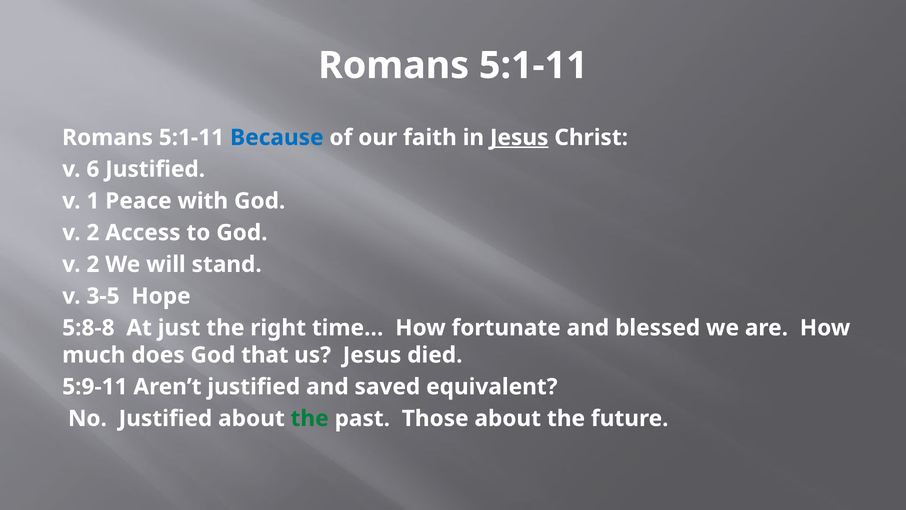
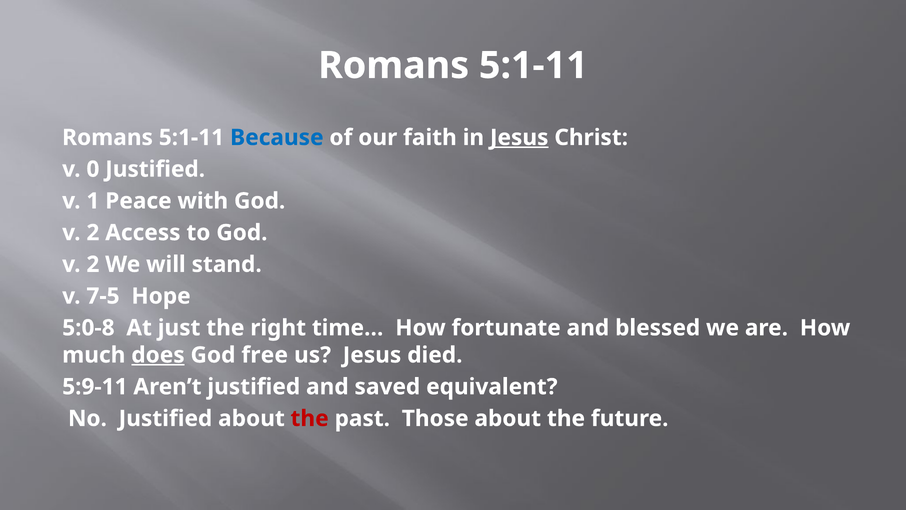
6: 6 -> 0 (93, 169)
3-5: 3-5 -> 7-5 (103, 296)
5:8-8: 5:8-8 -> 5:0-8 (88, 328)
does underline: none -> present (158, 355)
that: that -> free (265, 355)
the colour: green -> red (310, 418)
